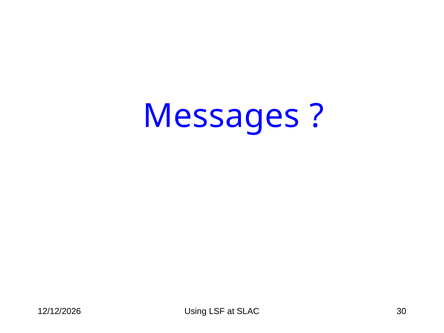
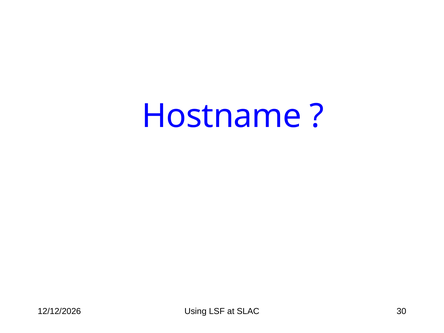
Messages: Messages -> Hostname (222, 116)
